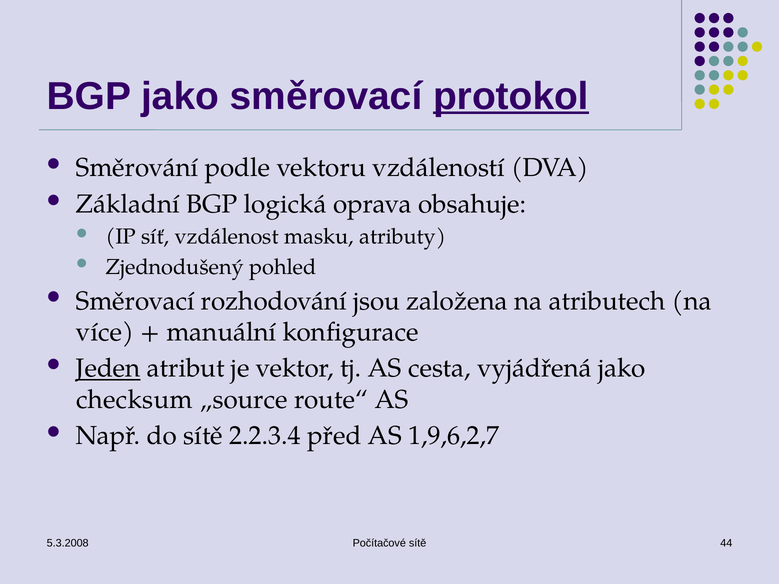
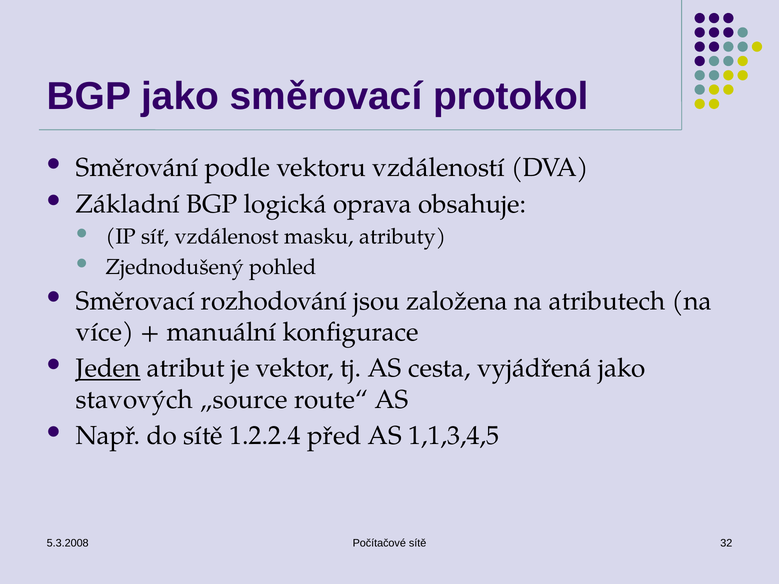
protokol underline: present -> none (511, 96)
checksum: checksum -> stavových (134, 400)
2.2.3.4: 2.2.3.4 -> 1.2.2.4 (265, 436)
1,9,6,2,7: 1,9,6,2,7 -> 1,1,3,4,5 (454, 436)
44: 44 -> 32 (726, 543)
